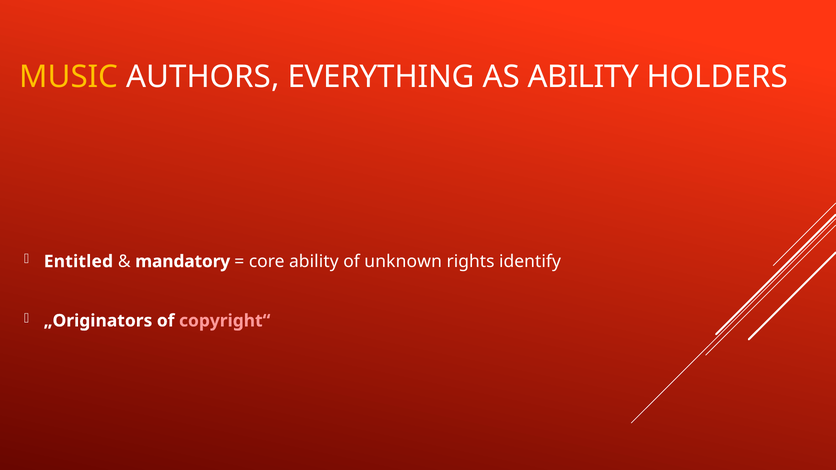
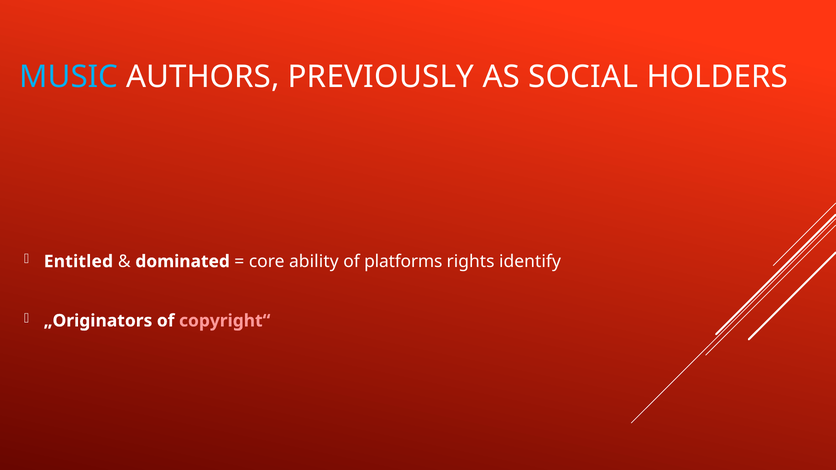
MUSIC colour: yellow -> light blue (69, 77)
EVERYTHING: EVERYTHING -> PREVIOUSLY (381, 77)
AS ABILITY: ABILITY -> SOCIAL (583, 77)
mandatory: mandatory -> dominated (183, 262)
unknown: unknown -> platforms (403, 262)
